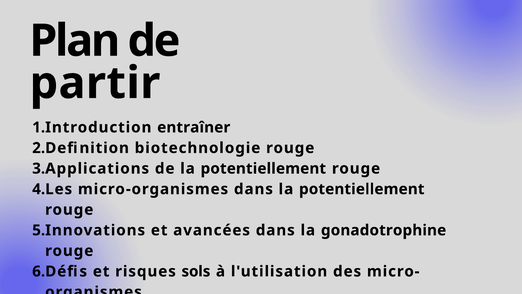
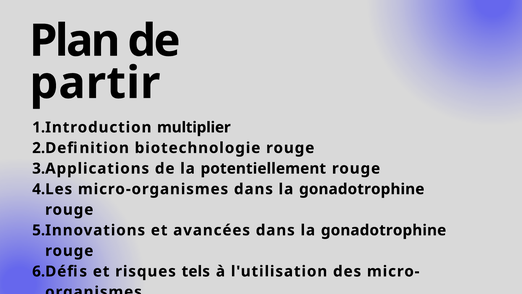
entraîner: entraîner -> multiplier (194, 127)
micro-organismes dans la potentiellement: potentiellement -> gonadotrophine (362, 189)
sols: sols -> tels (196, 271)
